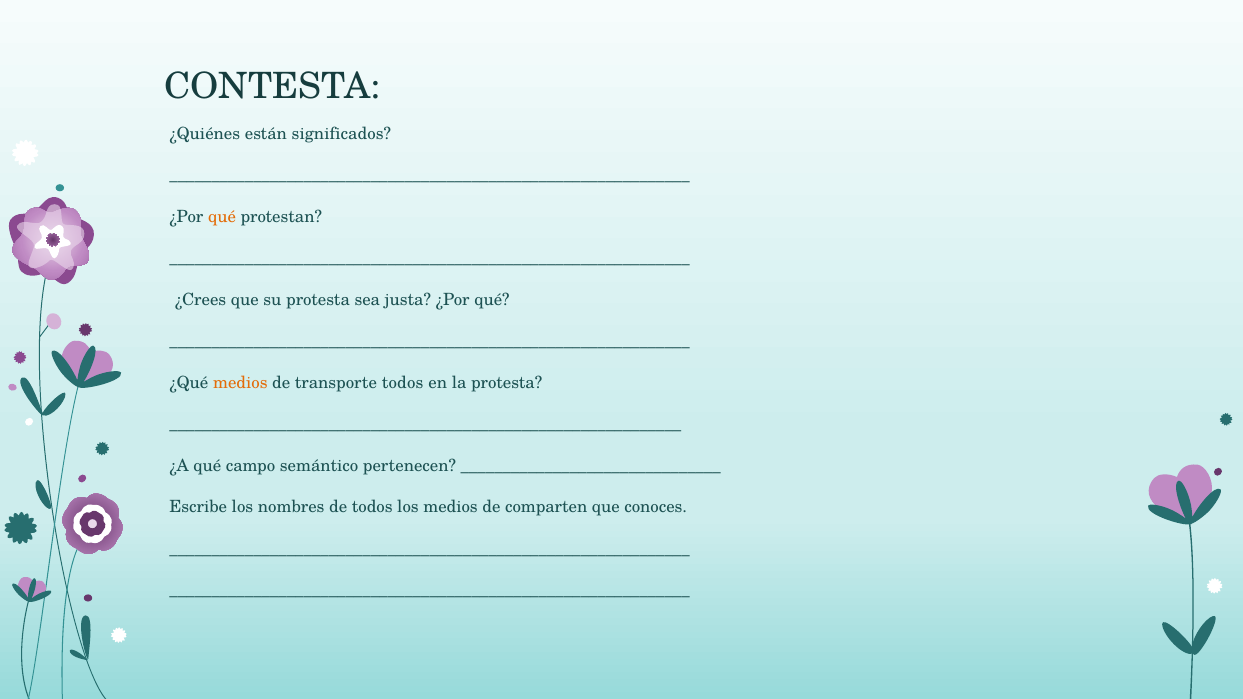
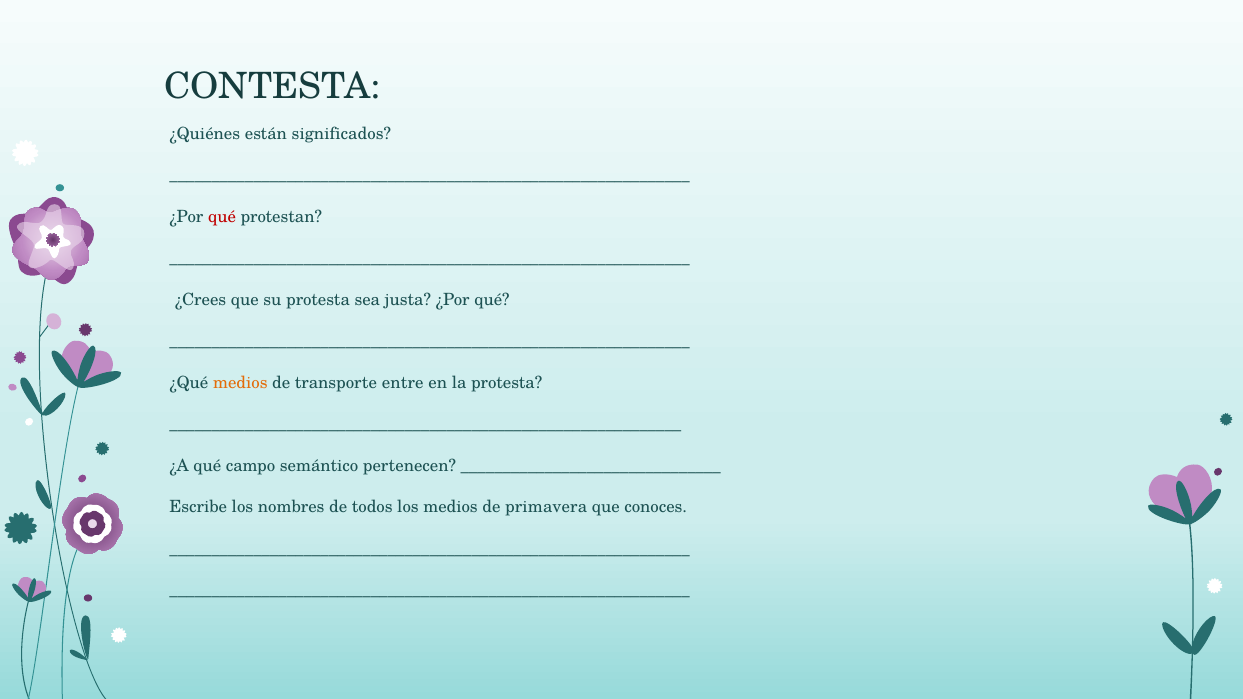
qué colour: orange -> red (222, 217)
transporte todos: todos -> entre (403, 383)
comparten: comparten -> primavera (546, 508)
